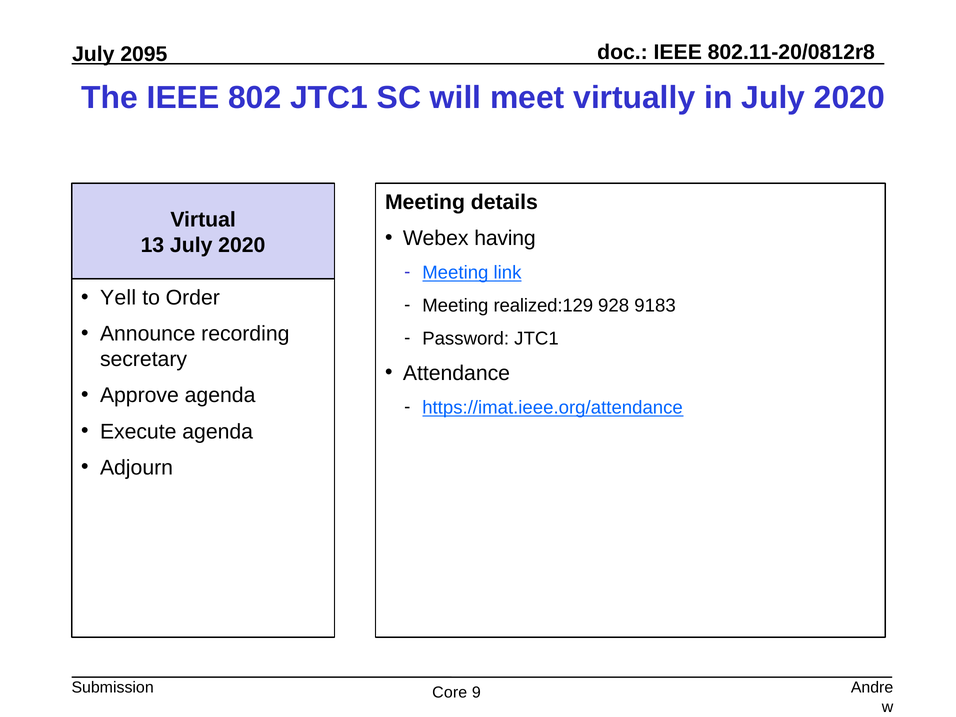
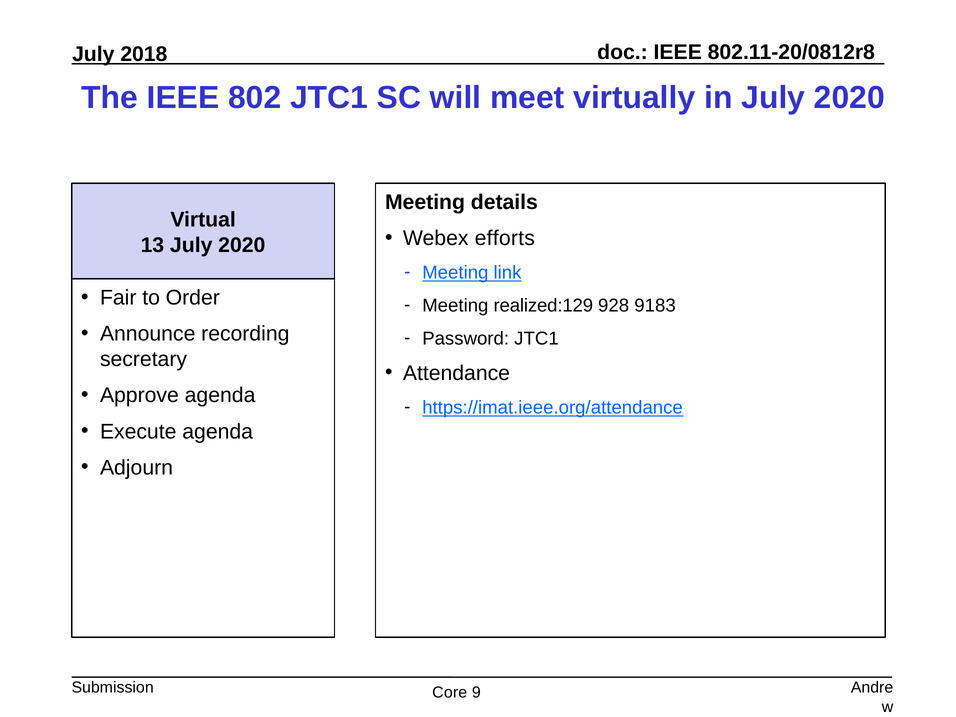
2095: 2095 -> 2018 (144, 54)
having: having -> efforts (505, 238)
Yell: Yell -> Fair (118, 298)
